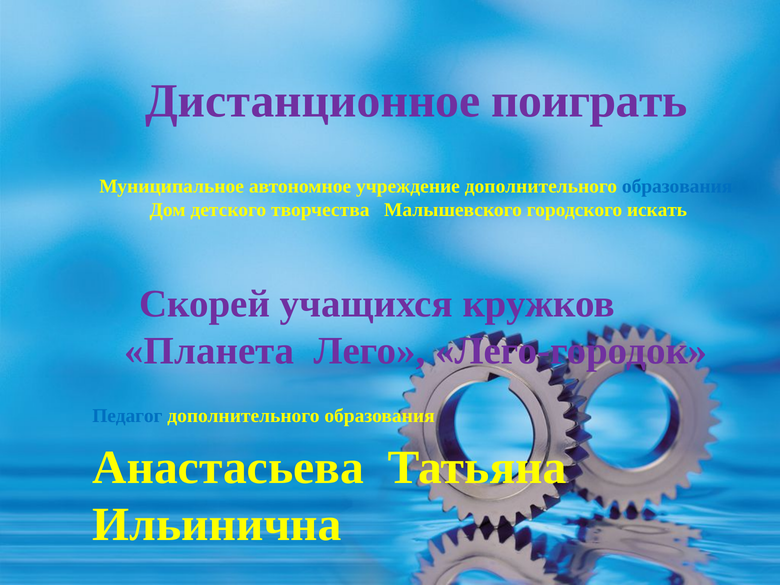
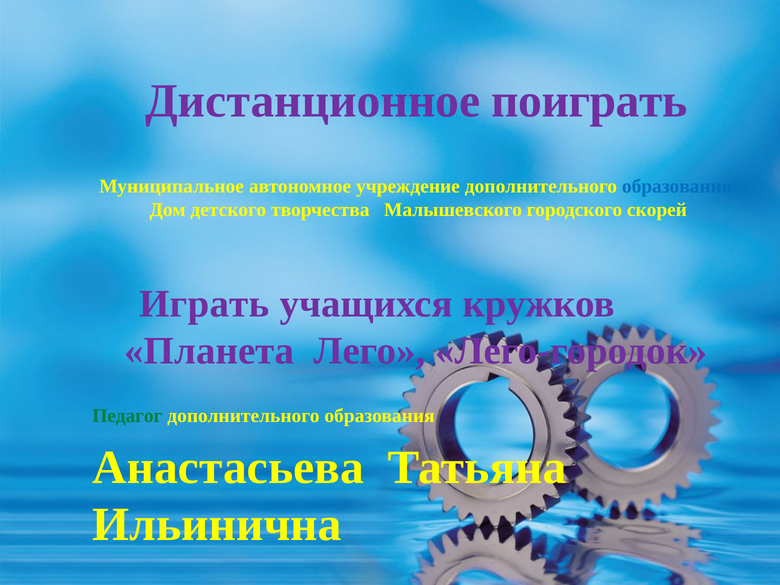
искать: искать -> скорей (657, 210)
Скорей: Скорей -> Играть (204, 304)
Педагог colour: blue -> green (127, 416)
